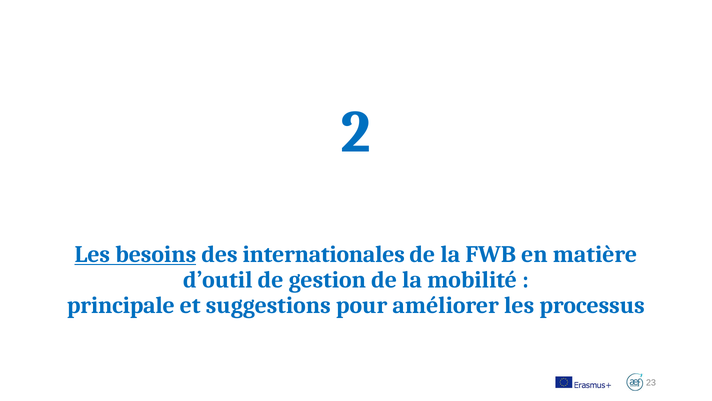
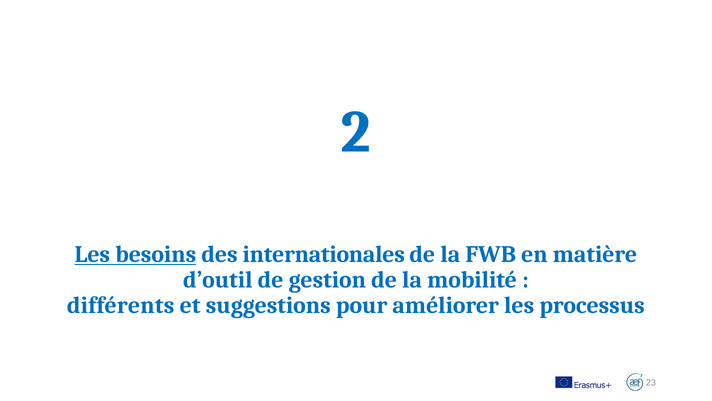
principale: principale -> différents (121, 305)
